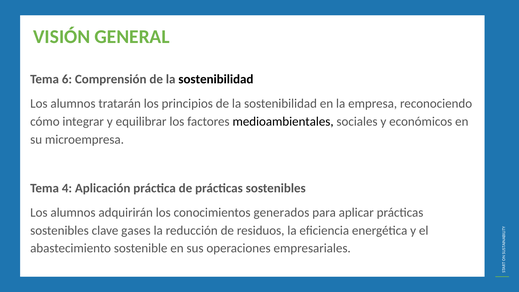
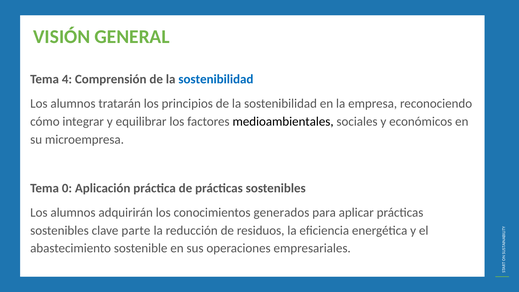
6: 6 -> 4 (67, 79)
sostenibilidad colour: black -> blue (216, 79)
4: 4 -> 0 (67, 188)
gases: gases -> parte (136, 230)
